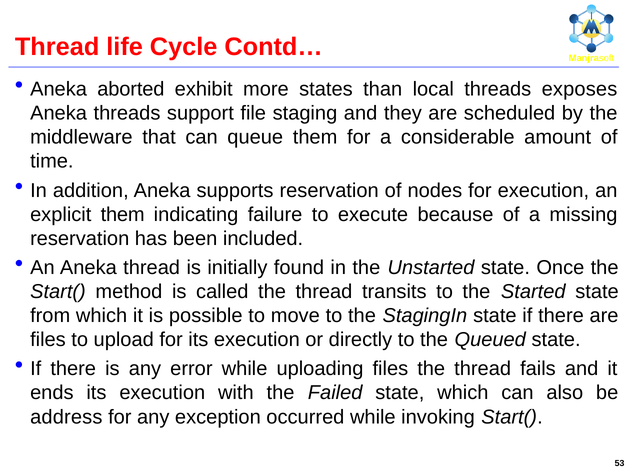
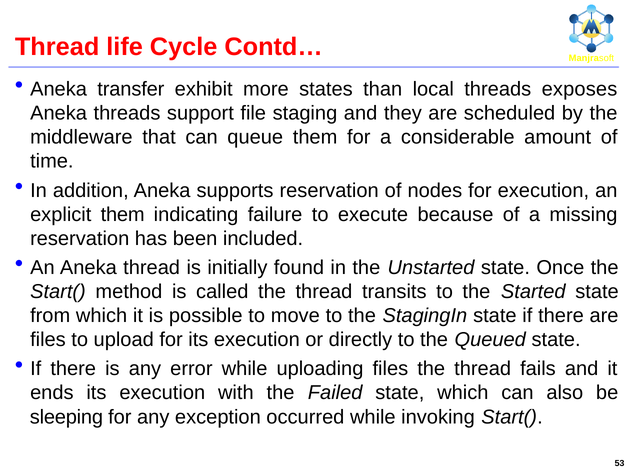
aborted: aborted -> transfer (131, 89)
address: address -> sleeping (66, 417)
